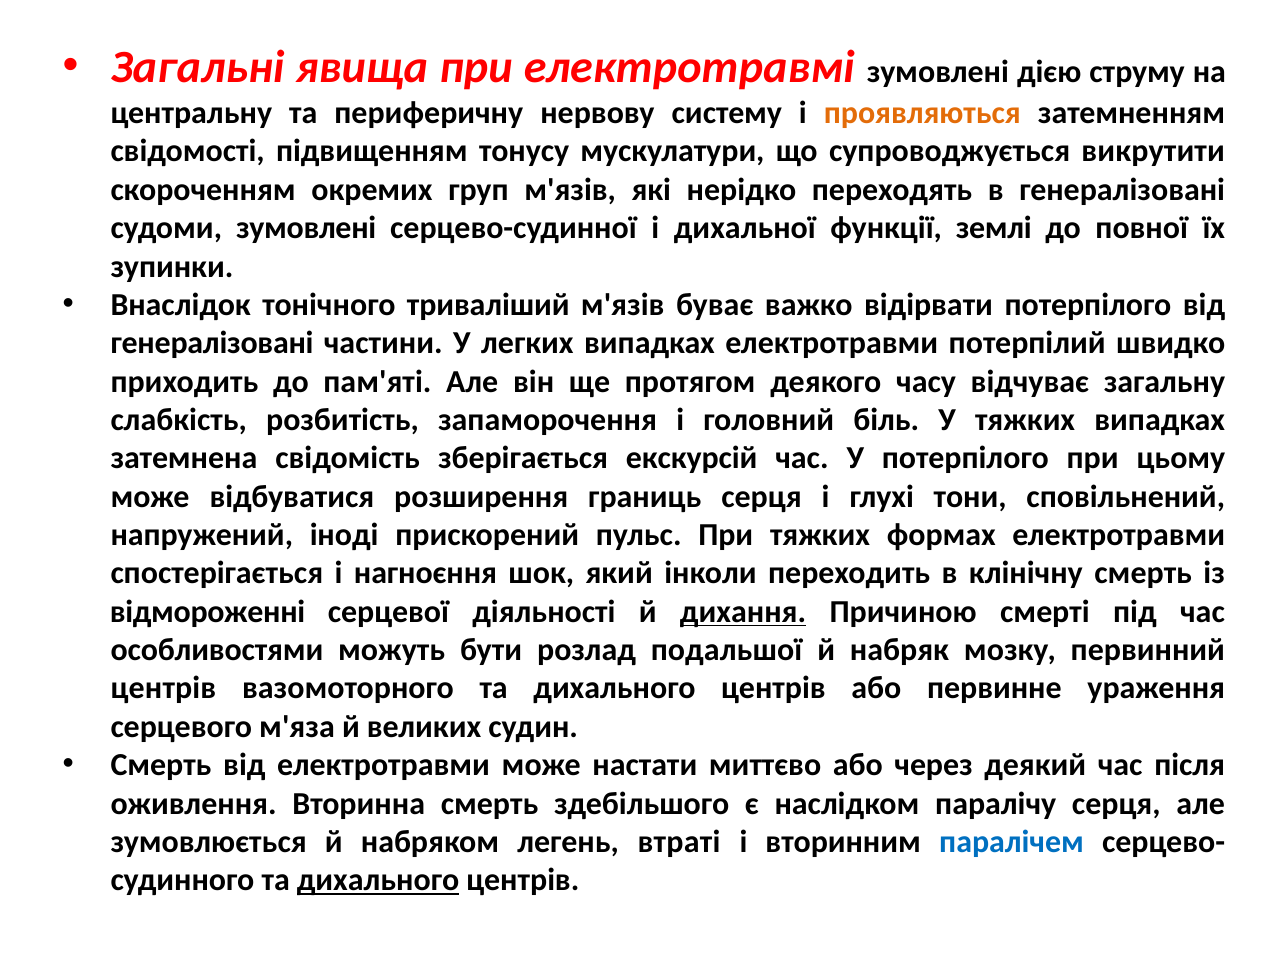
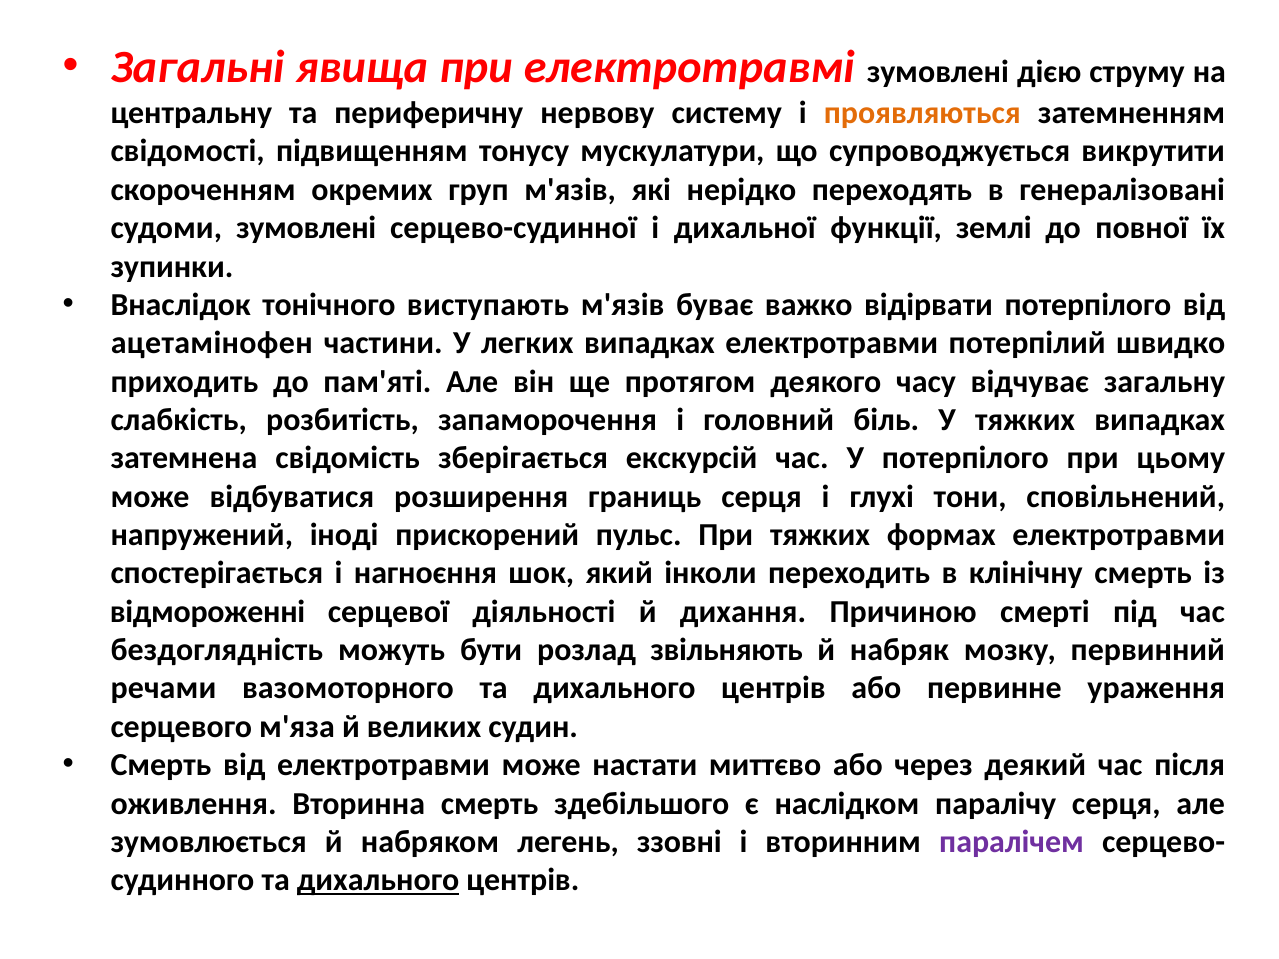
триваліший: триваліший -> виступають (488, 305)
генералізовані: генералізовані -> ацетамінофен (212, 343)
дихання underline: present -> none (743, 612)
особливостями: особливостями -> бездоглядність (217, 650)
подальшої: подальшої -> звільняють (727, 650)
центрів: центрів -> речами (163, 689)
втраті: втраті -> ззовні (679, 842)
паралічем colour: blue -> purple (1012, 842)
